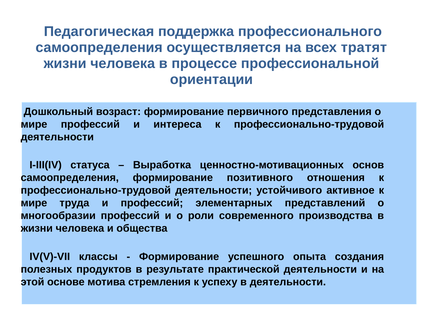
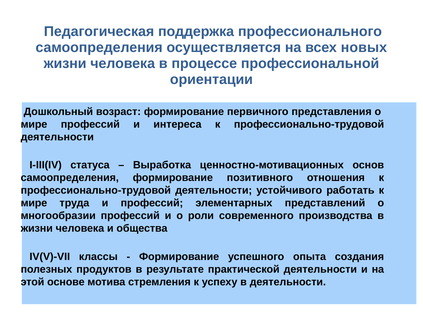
тратят: тратят -> новых (364, 47)
активное: активное -> работать (350, 191)
